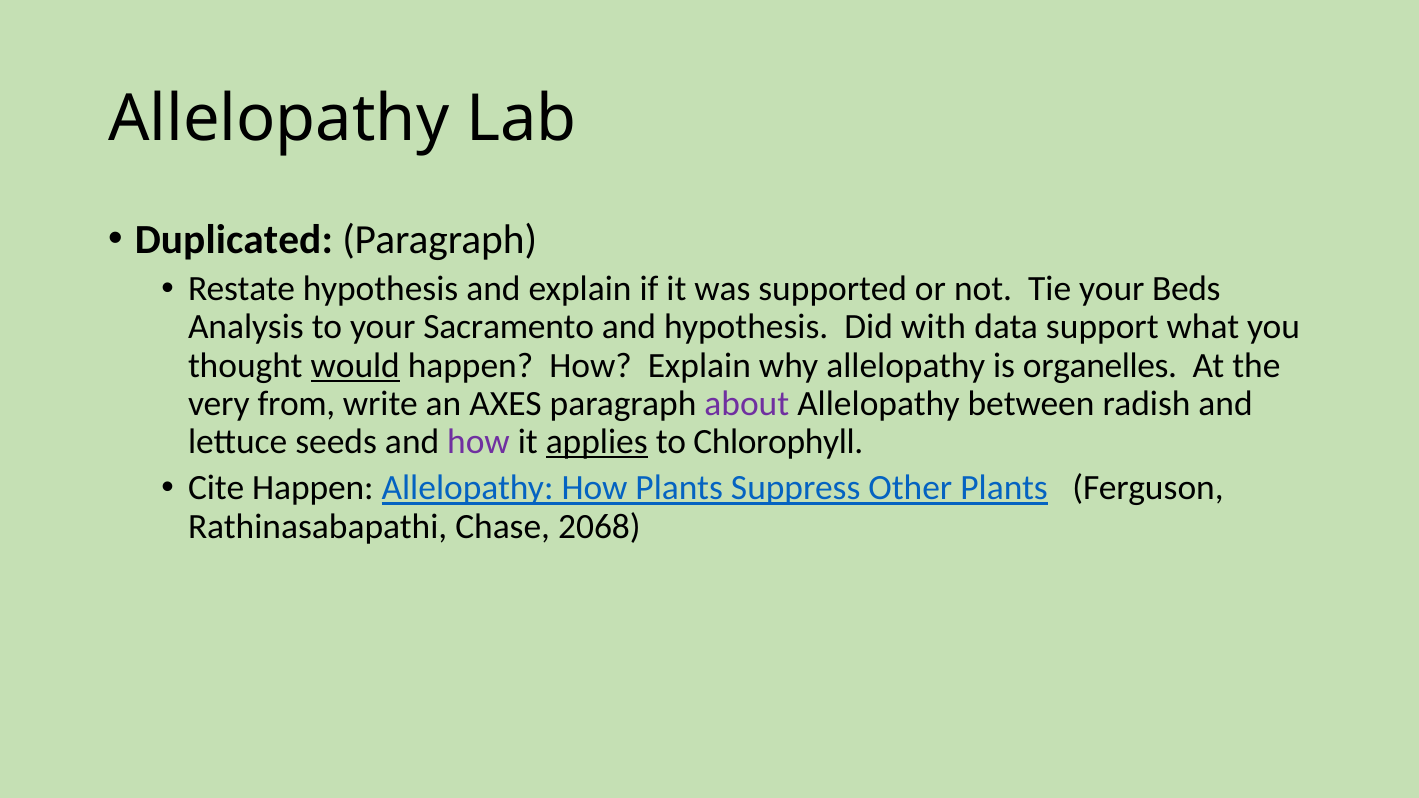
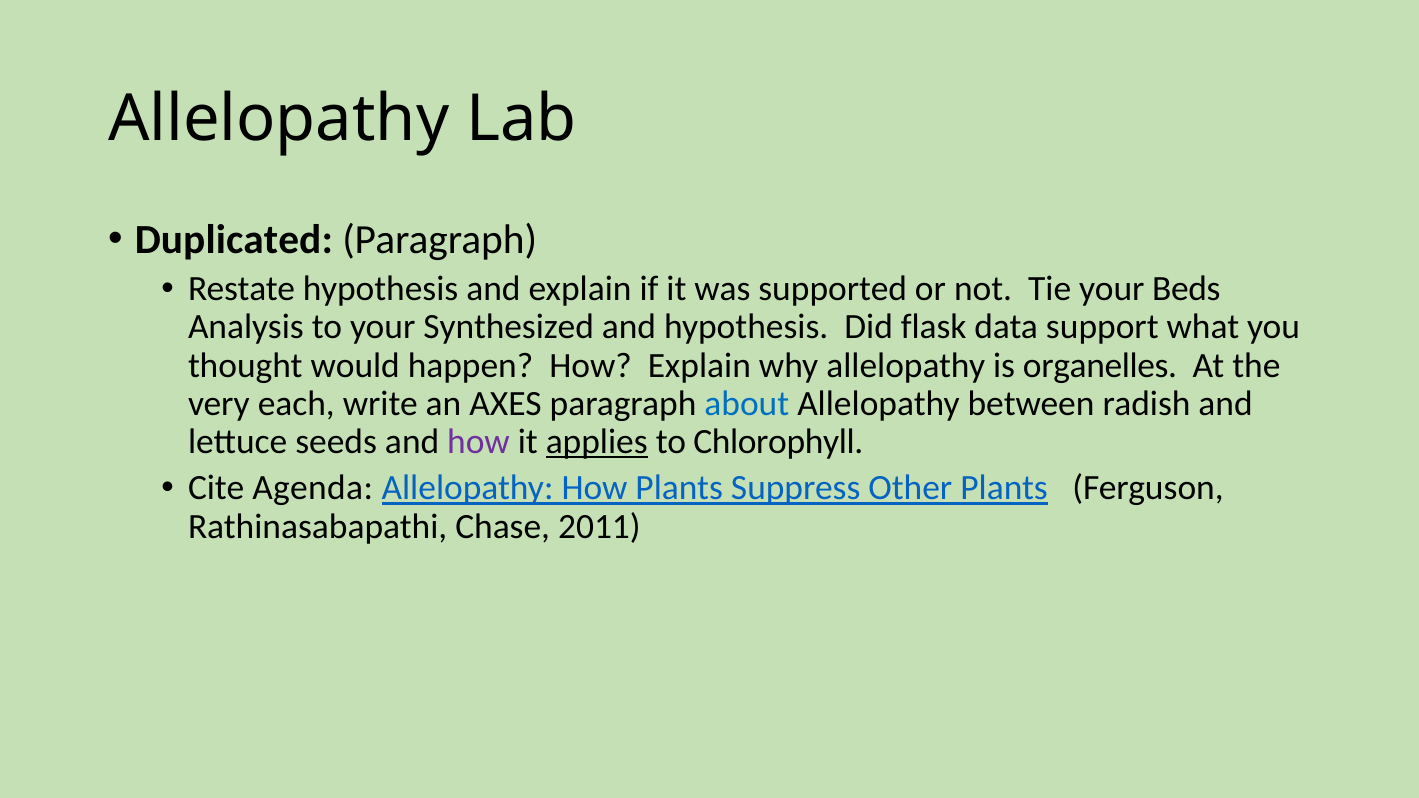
Sacramento: Sacramento -> Synthesized (509, 327)
with: with -> flask (934, 327)
would underline: present -> none (355, 365)
from: from -> each (296, 404)
about colour: purple -> blue (747, 404)
Cite Happen: Happen -> Agenda (313, 488)
2068: 2068 -> 2011 (599, 527)
